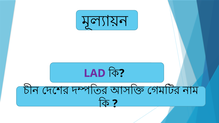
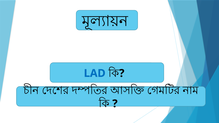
LAD colour: purple -> blue (95, 73)
